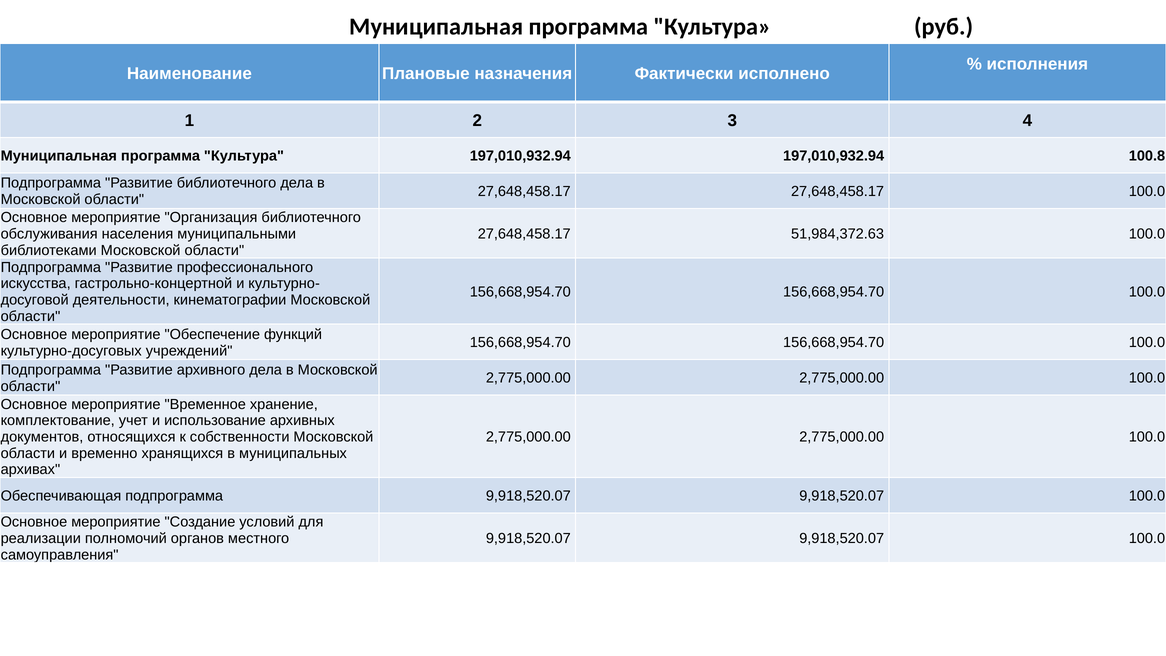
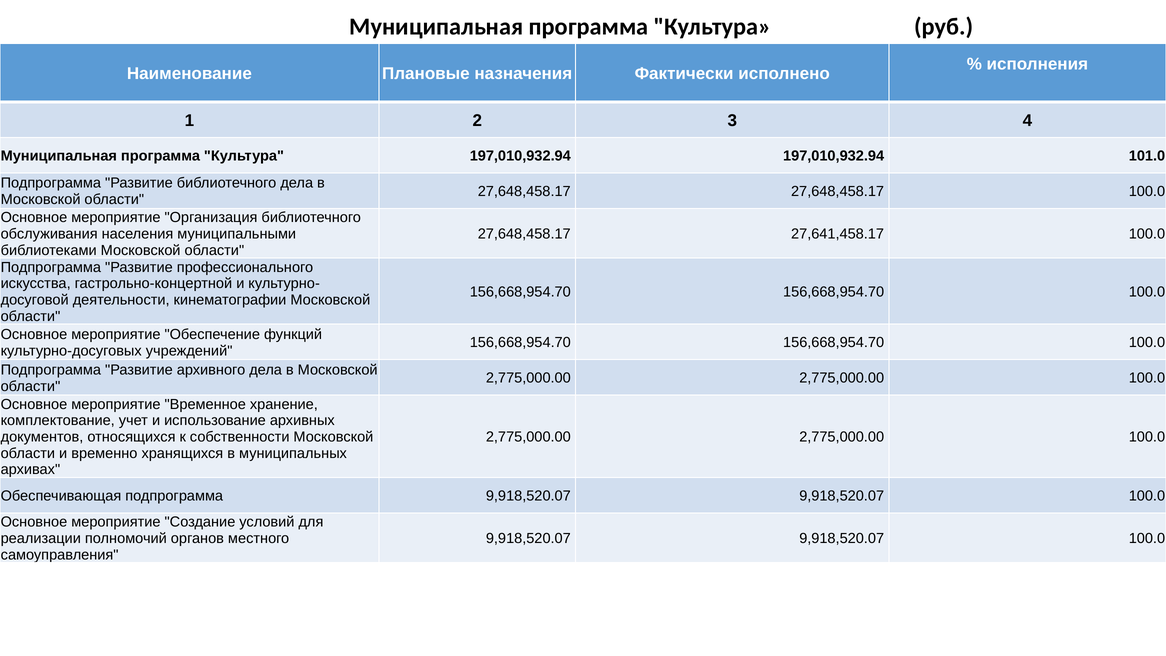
100.8: 100.8 -> 101.0 (1147, 156)
51,984,372.63: 51,984,372.63 -> 27,641,458.17 (838, 234)
